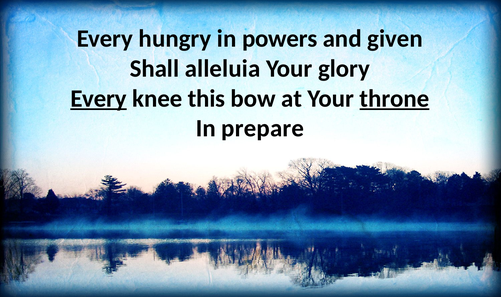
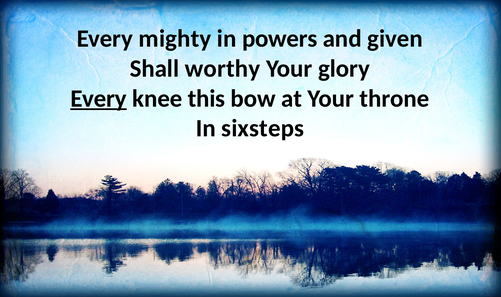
hungry: hungry -> mighty (175, 39)
alleluia: alleluia -> worthy (223, 69)
throne underline: present -> none (395, 99)
prepare: prepare -> sixsteps (263, 128)
